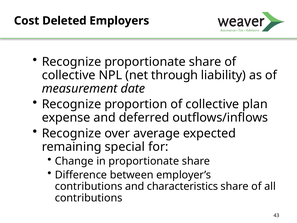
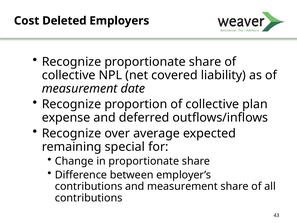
through: through -> covered (175, 75)
and characteristics: characteristics -> measurement (182, 186)
